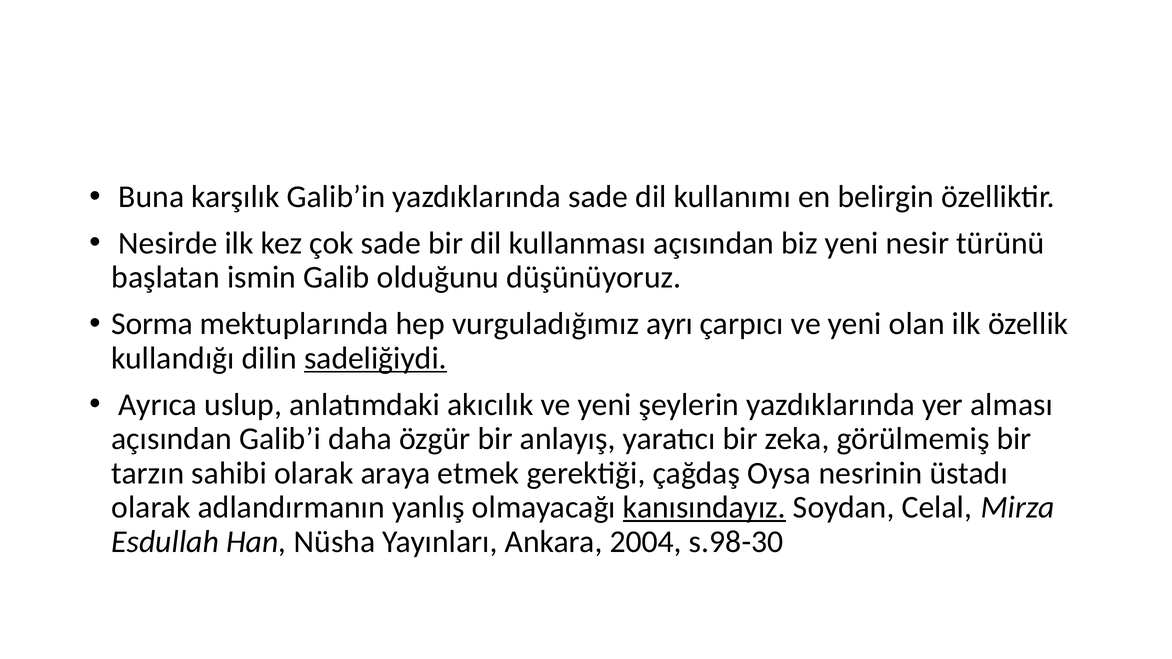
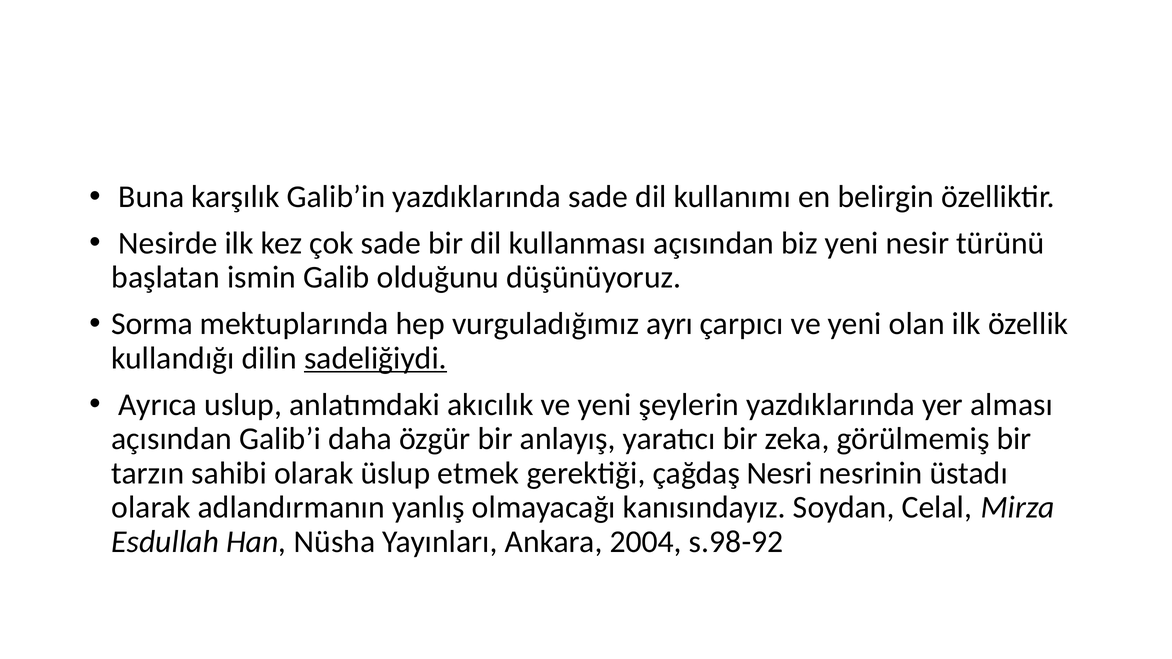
araya: araya -> üslup (395, 473)
Oysa: Oysa -> Nesri (779, 473)
kanısındayız underline: present -> none (704, 508)
s.98-30: s.98-30 -> s.98-92 (736, 542)
